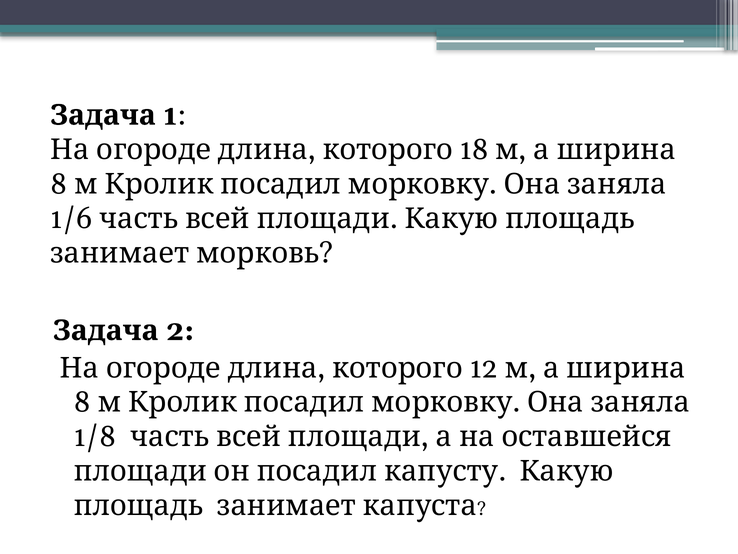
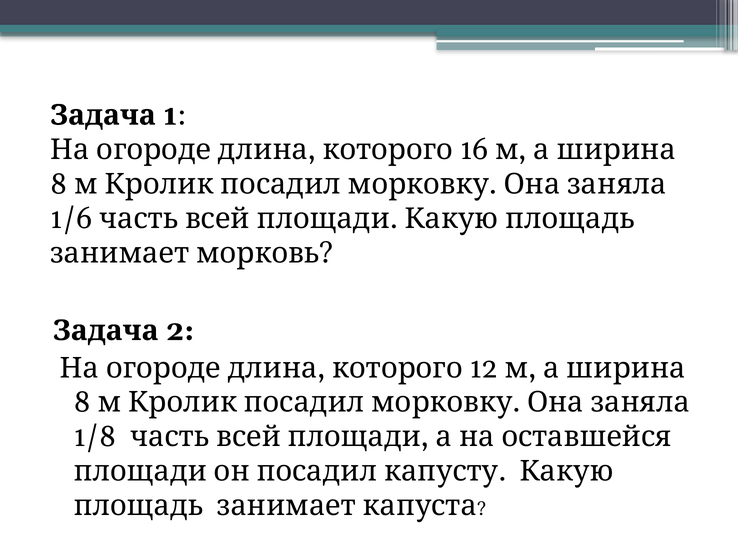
18: 18 -> 16 (474, 150)
